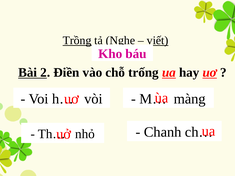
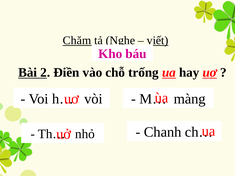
Trồng: Trồng -> Chăm (77, 40)
